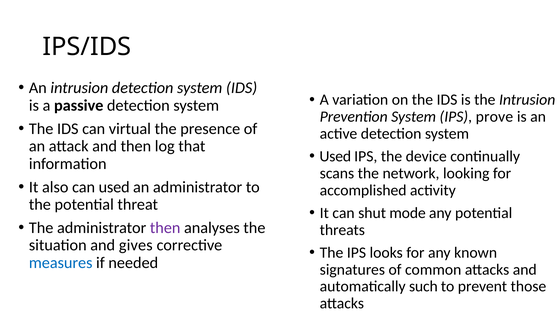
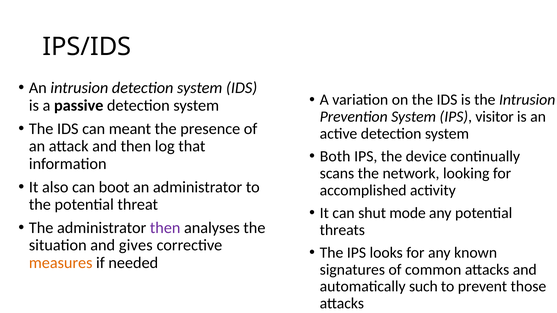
prove: prove -> visitor (495, 117)
virtual: virtual -> meant (130, 129)
Used: Used -> Both (335, 157)
can used: used -> boot (114, 187)
measures colour: blue -> orange (61, 263)
